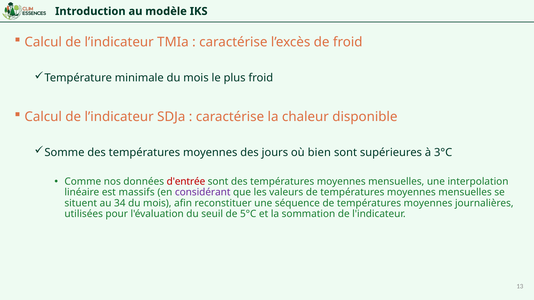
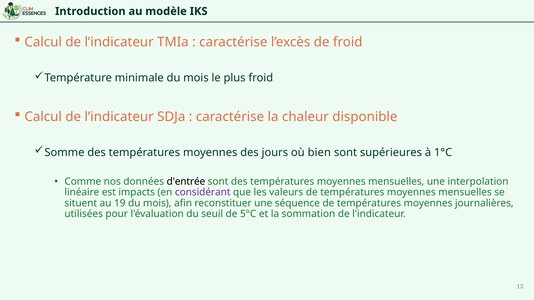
3°C: 3°C -> 1°C (443, 153)
d'entrée colour: red -> black (186, 182)
massifs: massifs -> impacts (137, 193)
34: 34 -> 19 (120, 203)
